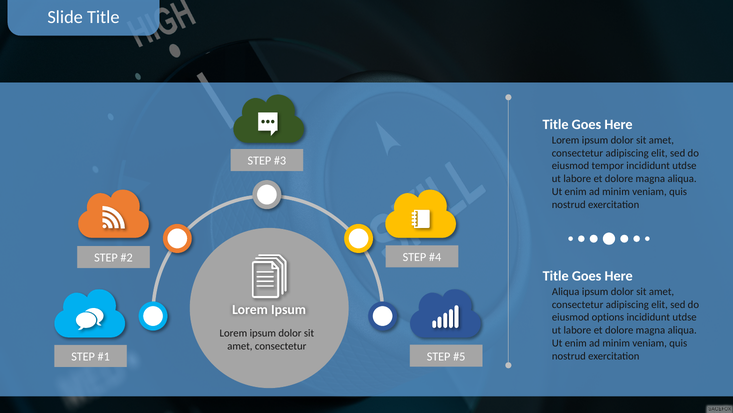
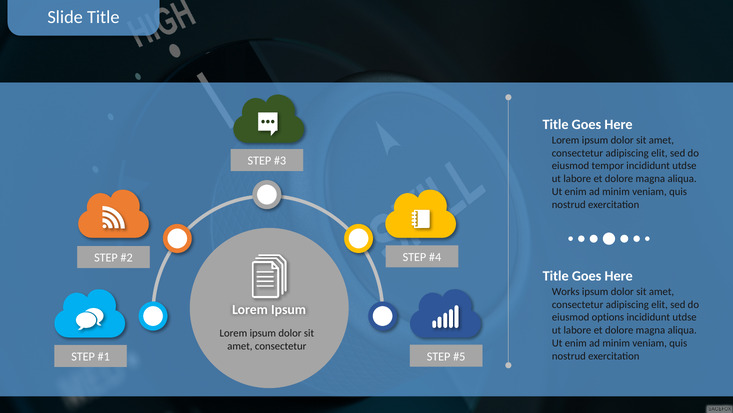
Aliqua: Aliqua -> Works (566, 291)
